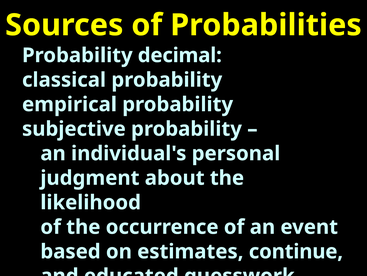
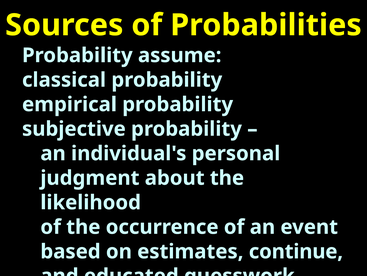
decimal: decimal -> assume (180, 55)
